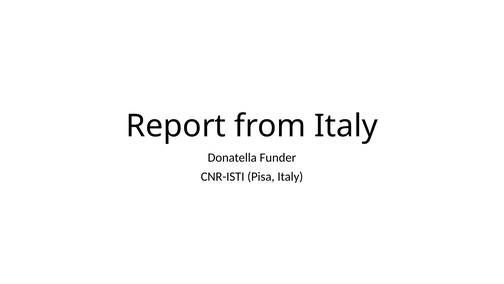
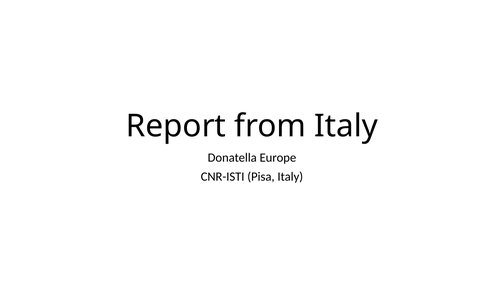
Funder: Funder -> Europe (278, 158)
